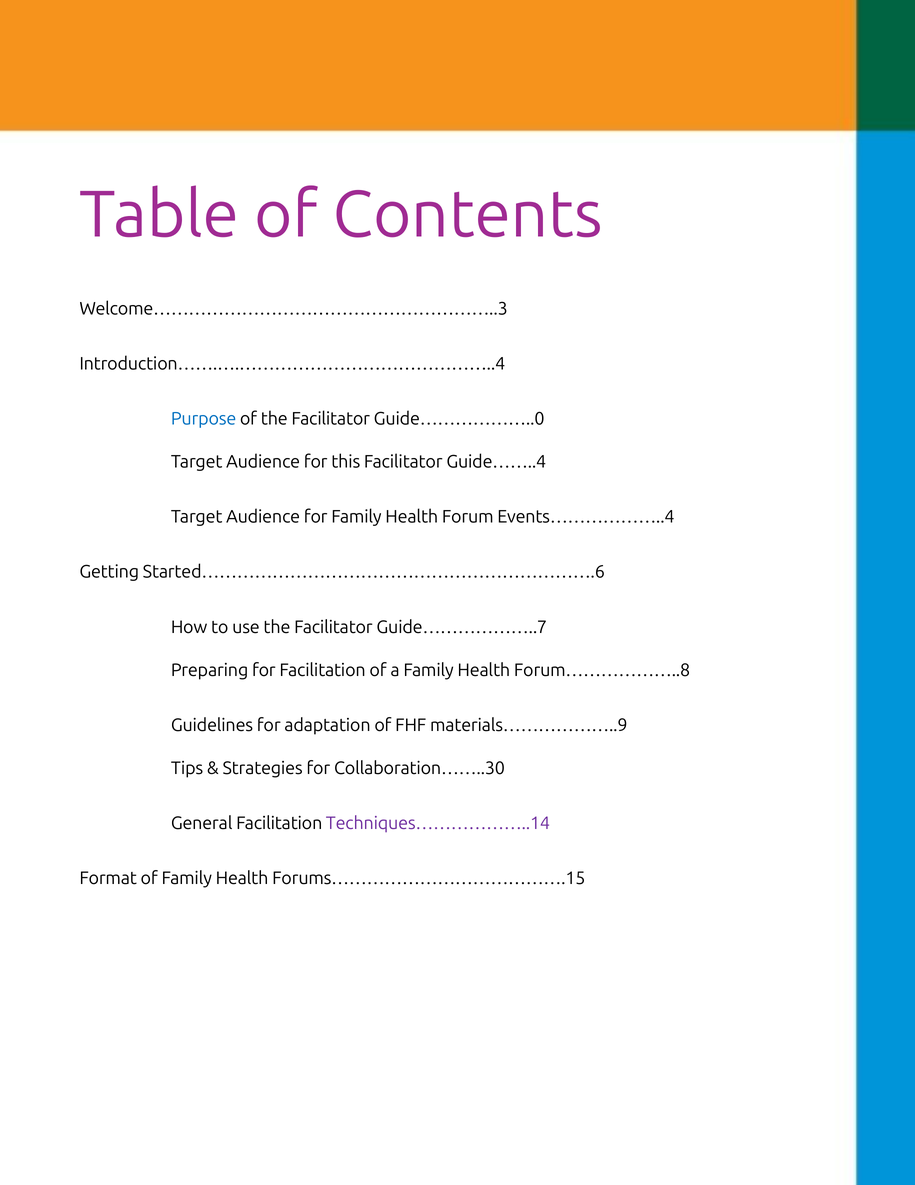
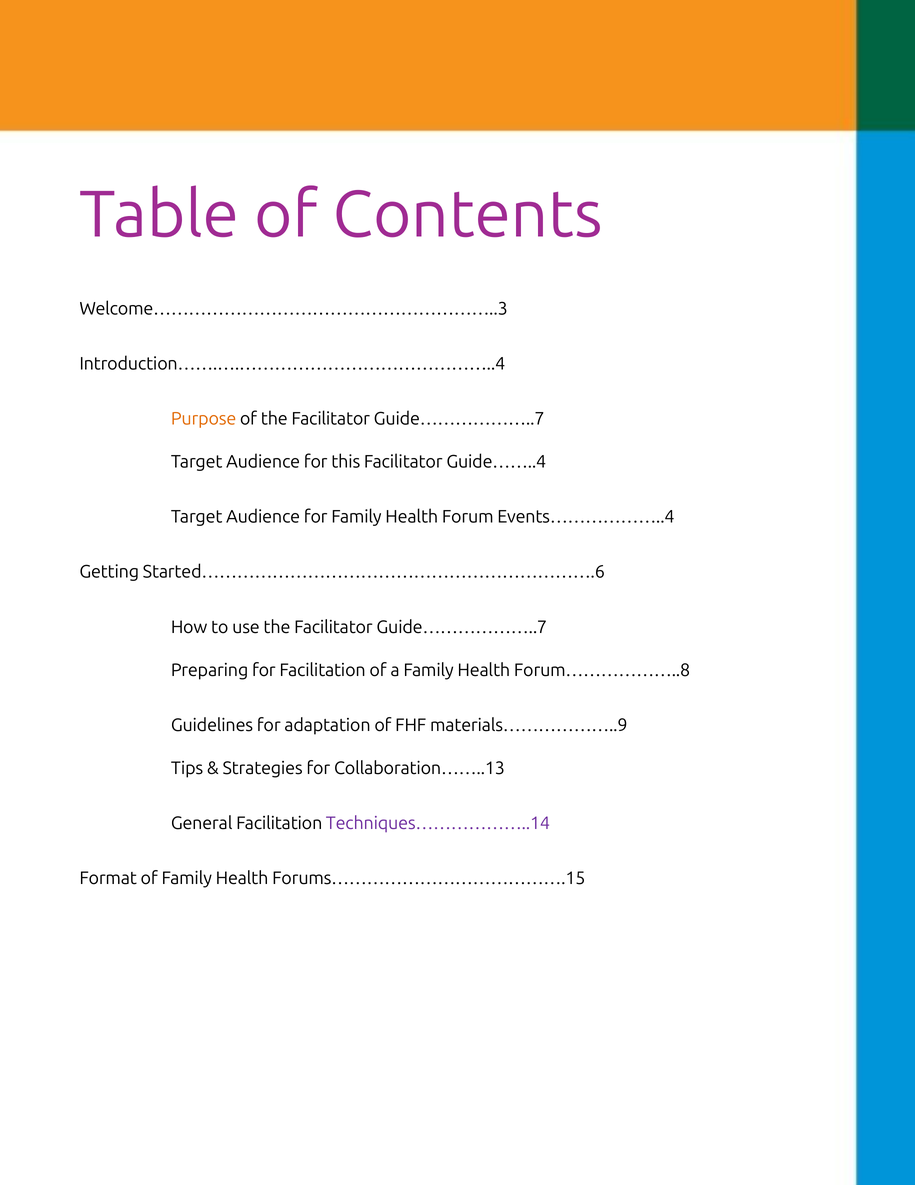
Purpose colour: blue -> orange (204, 419)
of the Facilitator Guide………………..0: Guide………………..0 -> Guide………………..7 (459, 419)
Collaboration……..30: Collaboration……..30 -> Collaboration……..13 (419, 768)
